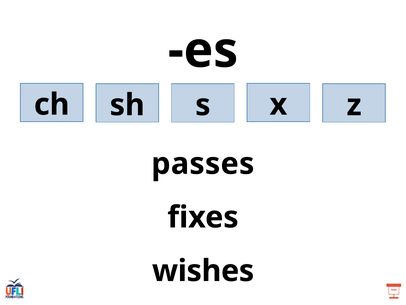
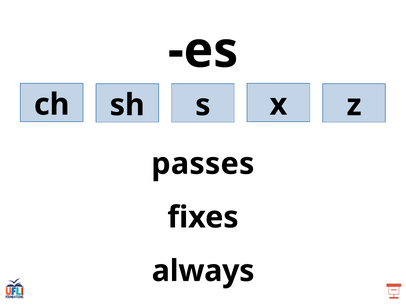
wishes: wishes -> always (203, 271)
